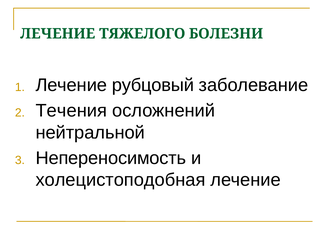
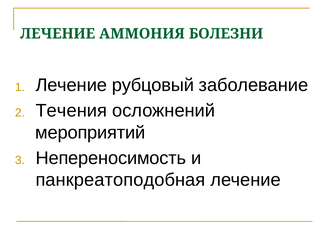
ТЯЖЕЛОГО: ТЯЖЕЛОГО -> АММОНИЯ (142, 34)
нейтральной: нейтральной -> мероприятий (90, 133)
холецистоподобная: холецистоподобная -> панкреатоподобная (120, 180)
